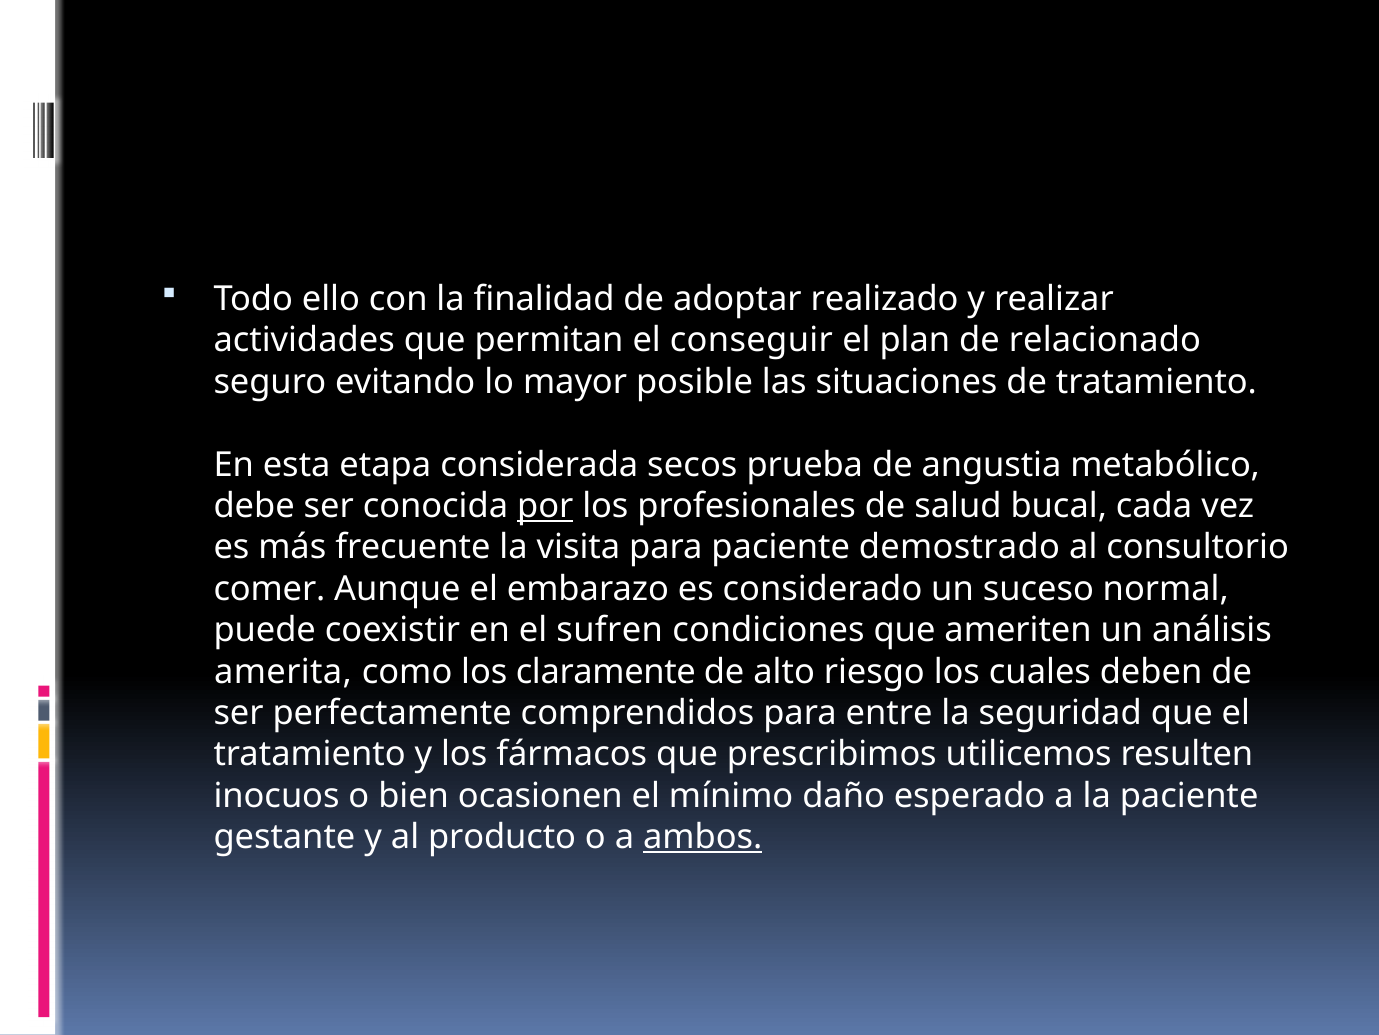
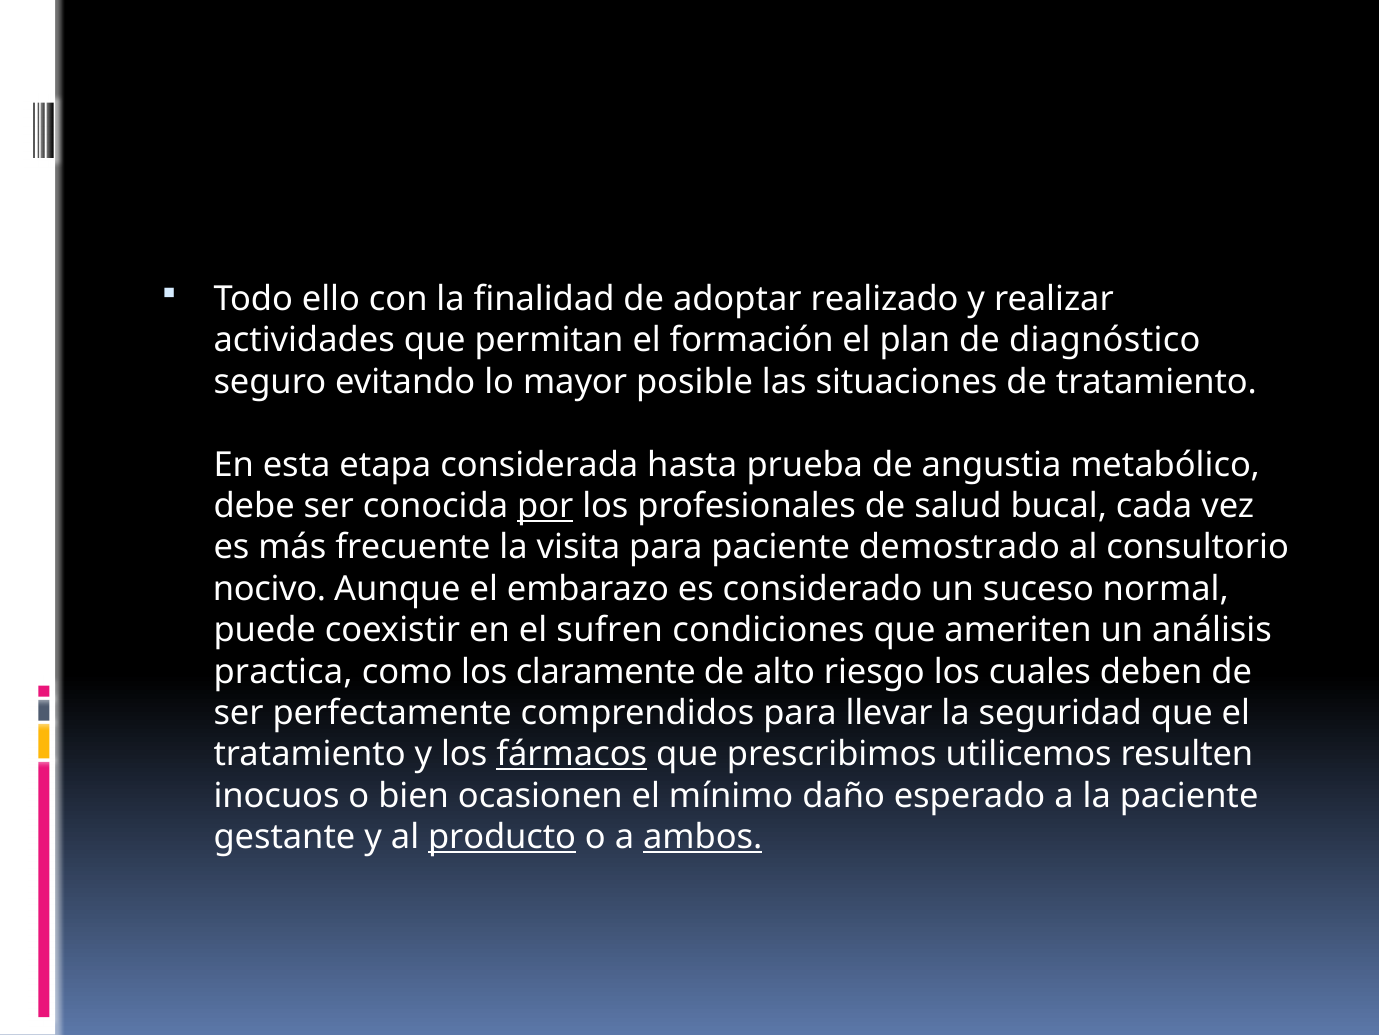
conseguir: conseguir -> formación (752, 340)
relacionado: relacionado -> diagnóstico (1105, 340)
secos: secos -> hasta (692, 464)
comer: comer -> nocivo (270, 588)
amerita: amerita -> practica (283, 671)
entre: entre -> llevar (889, 713)
fármacos underline: none -> present (572, 754)
producto underline: none -> present (502, 837)
